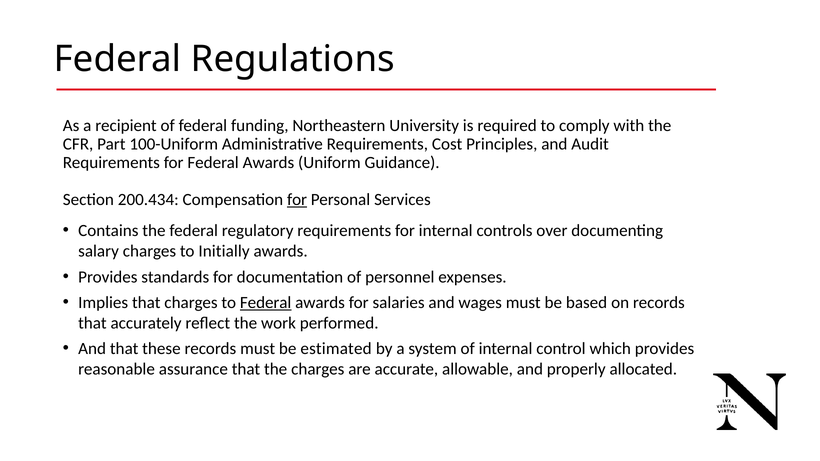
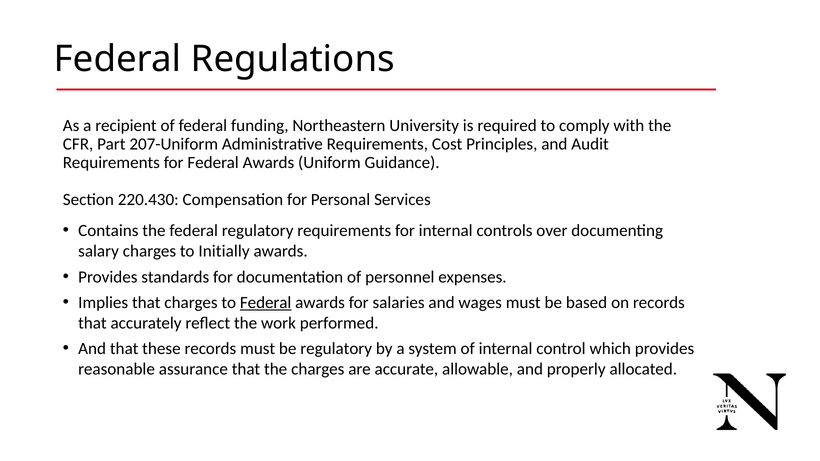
100-Uniform: 100-Uniform -> 207-Uniform (174, 144)
200.434: 200.434 -> 220.430 (148, 200)
for underline: present -> none (297, 200)
be estimated: estimated -> regulatory (336, 349)
